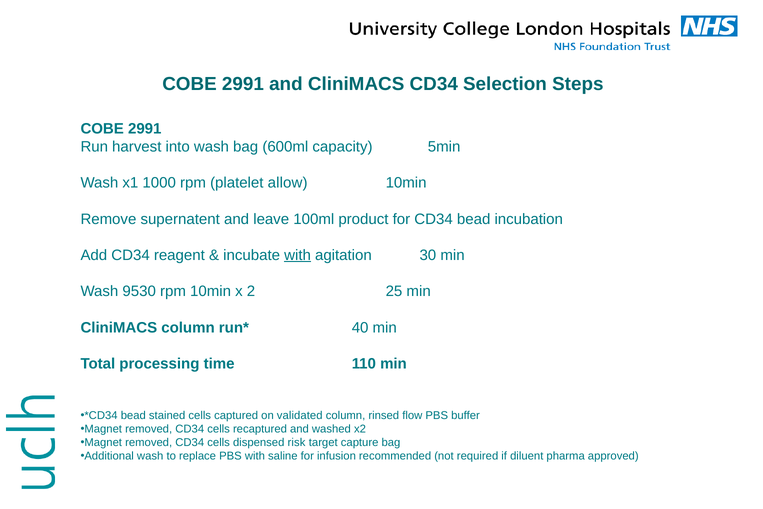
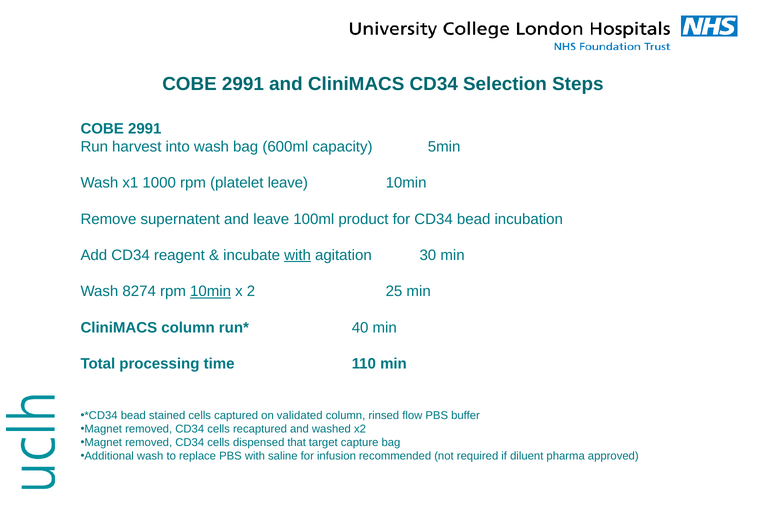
platelet allow: allow -> leave (288, 183)
9530: 9530 -> 8274 (139, 291)
10min underline: none -> present (211, 291)
risk: risk -> that (297, 442)
